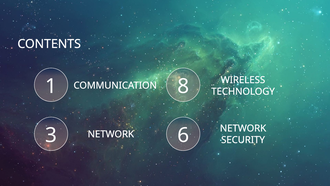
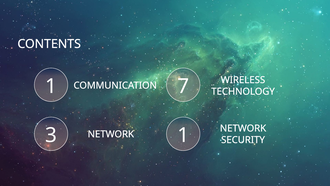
8: 8 -> 7 (183, 86)
NETWORK 6: 6 -> 1 (183, 135)
